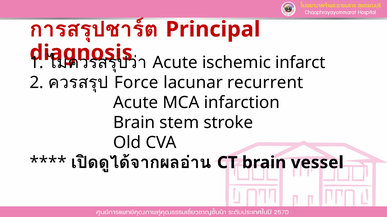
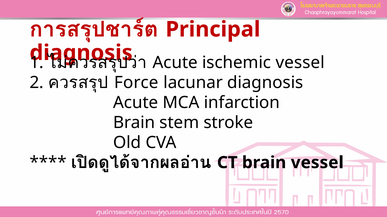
ischemic infarct: infarct -> vessel (300, 63)
lacunar recurrent: recurrent -> diagnosis (265, 83)
